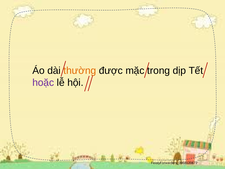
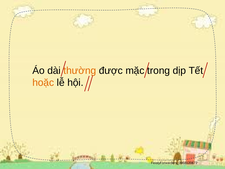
hoặc colour: purple -> orange (43, 82)
